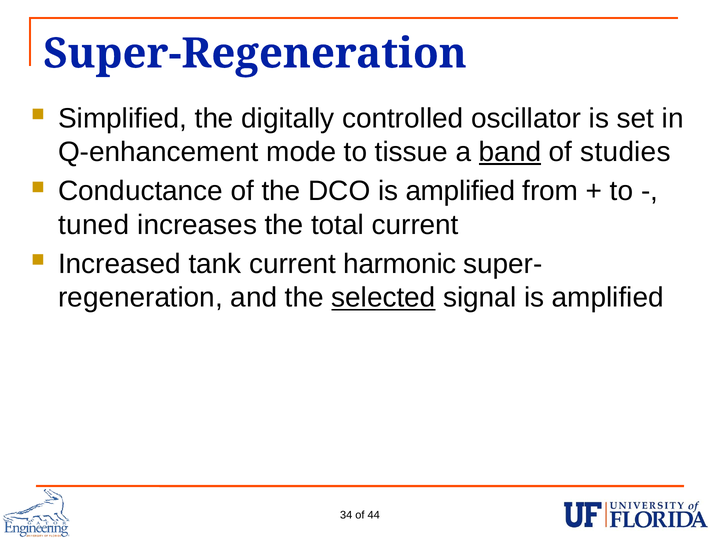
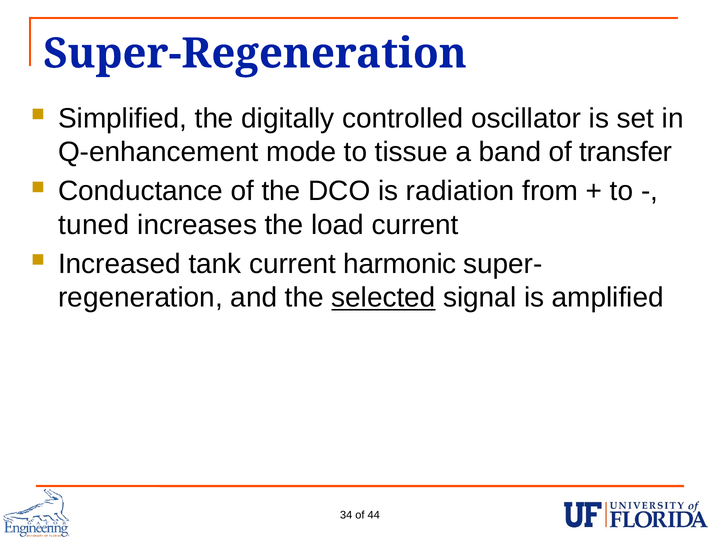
band underline: present -> none (510, 152)
studies: studies -> transfer (626, 152)
DCO is amplified: amplified -> radiation (460, 191)
total: total -> load (338, 225)
